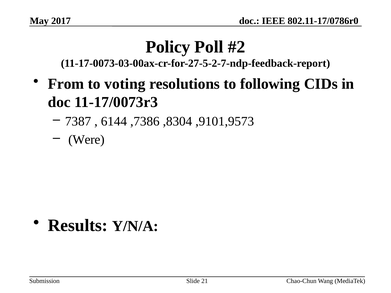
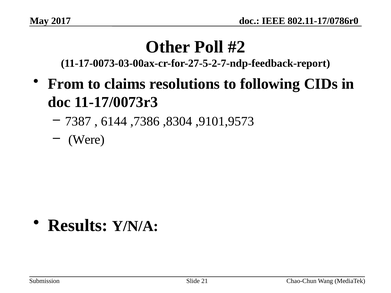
Policy: Policy -> Other (168, 47)
voting: voting -> claims (125, 84)
